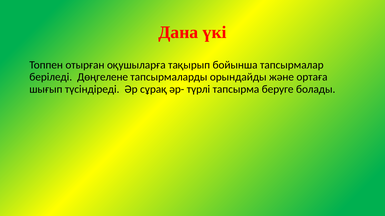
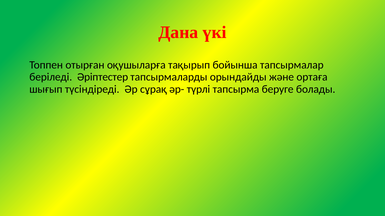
Дөңгелене: Дөңгелене -> Әріптестер (103, 77)
